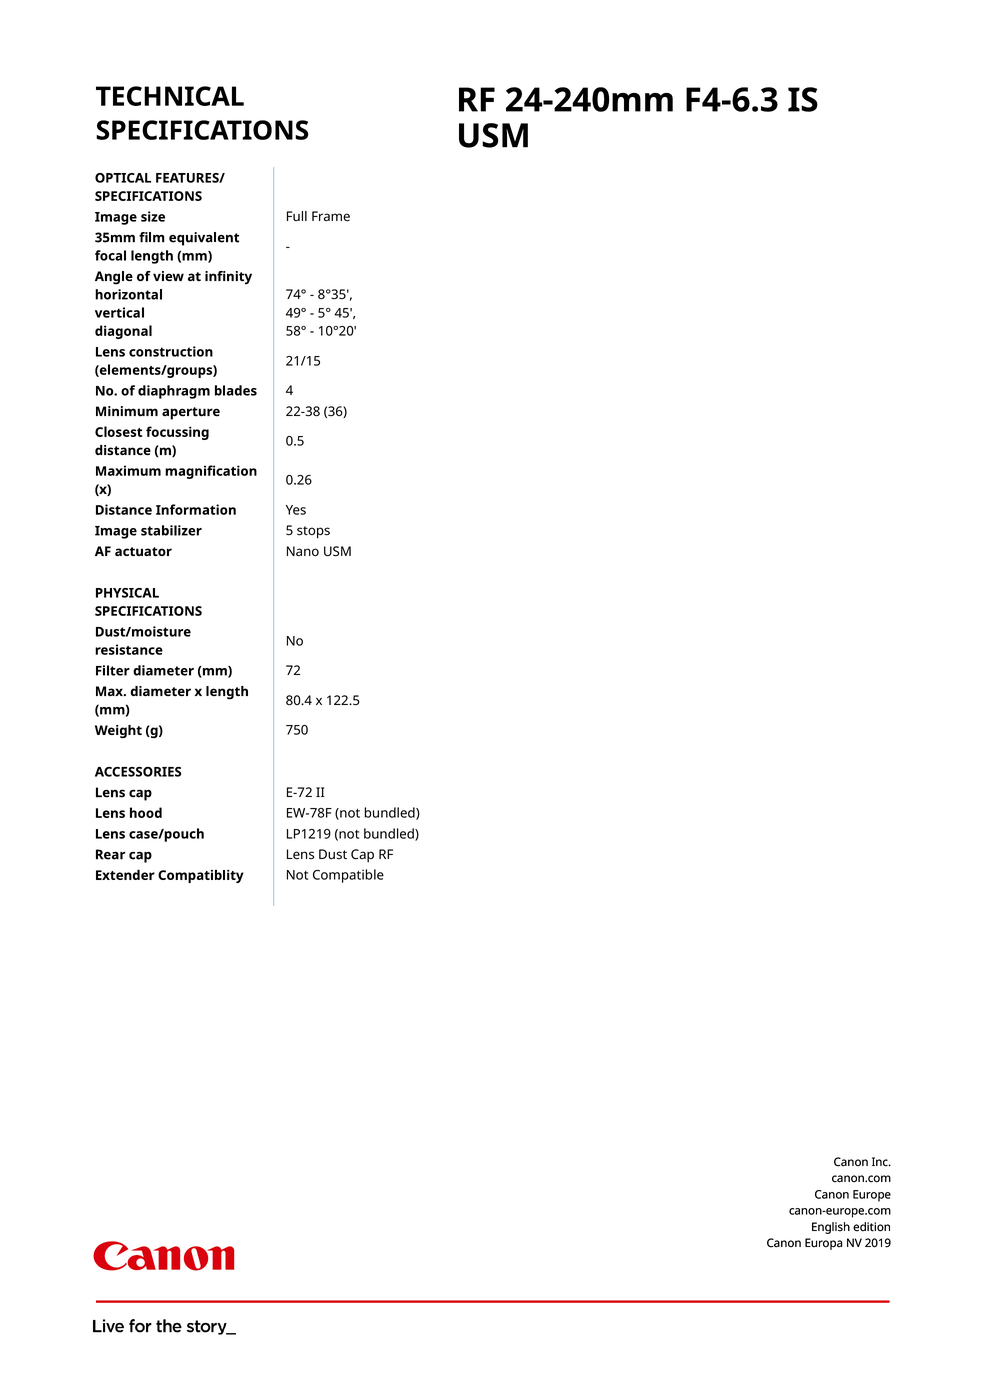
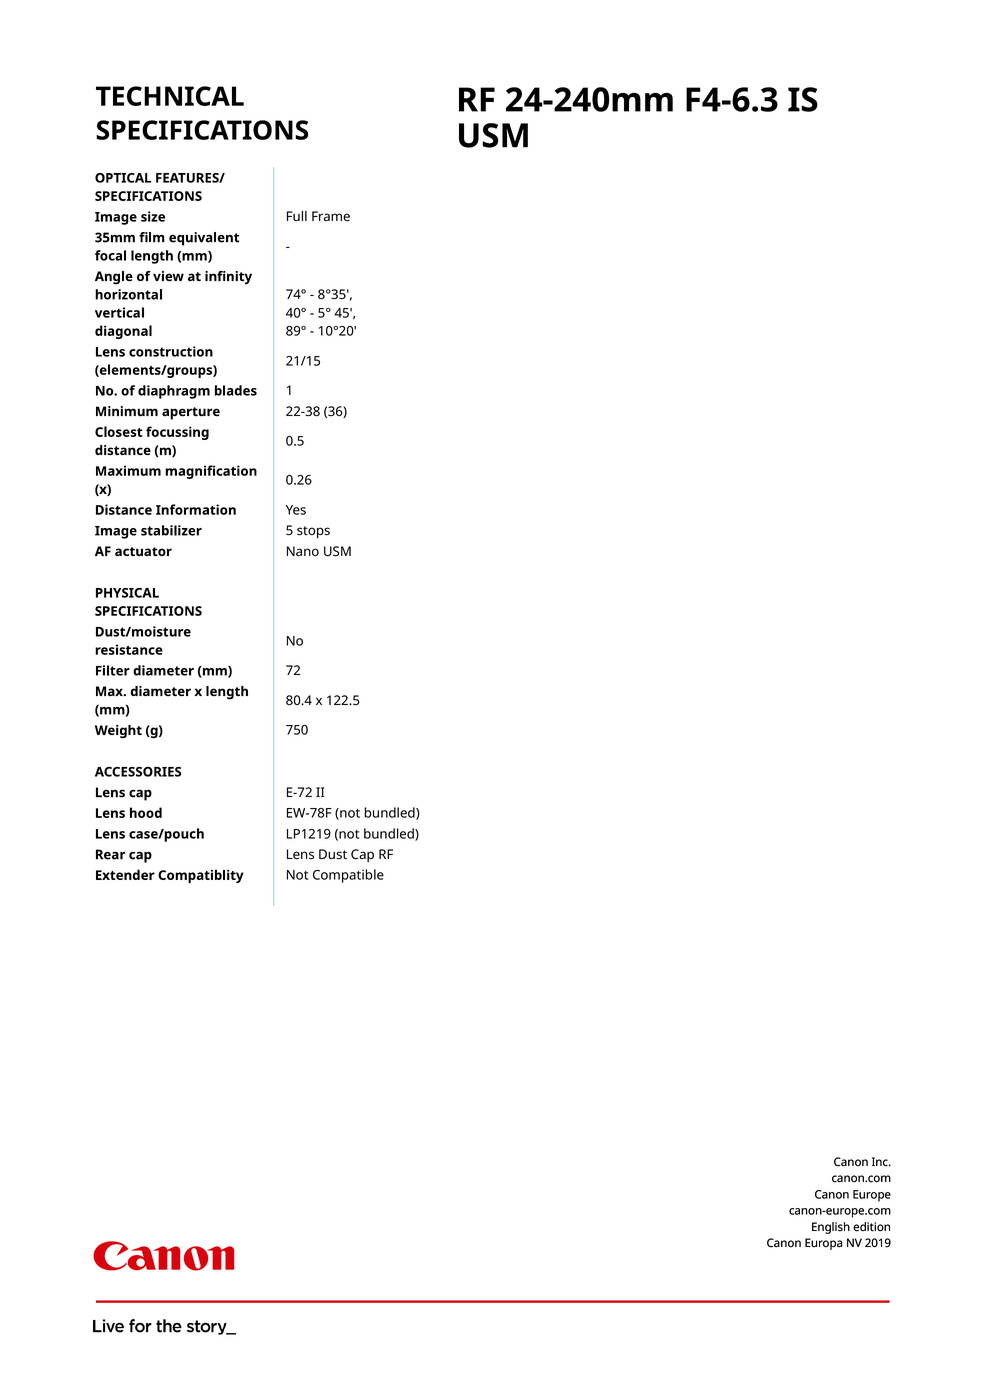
49°: 49° -> 40° (296, 313)
58°: 58° -> 89° (296, 331)
4: 4 -> 1 (290, 391)
